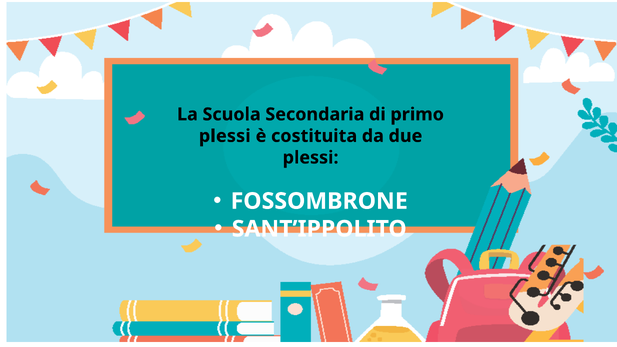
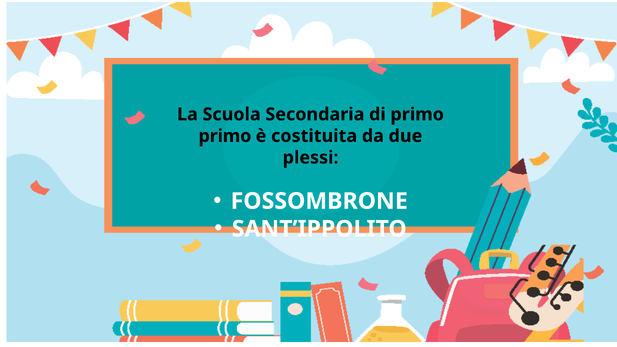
plessi: plessi -> primo (225, 136)
